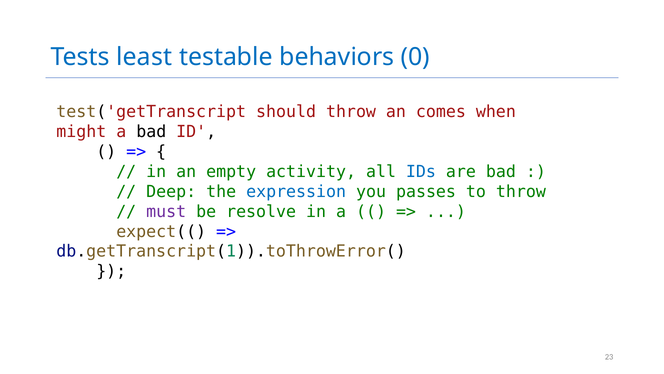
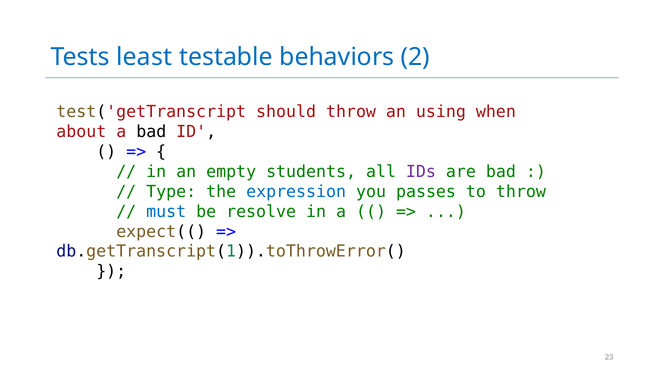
0: 0 -> 2 (415, 57)
comes: comes -> using (441, 112)
might: might -> about (81, 132)
activity: activity -> students (311, 171)
IDs colour: blue -> purple (421, 171)
Deep: Deep -> Type (171, 191)
must colour: purple -> blue (166, 211)
